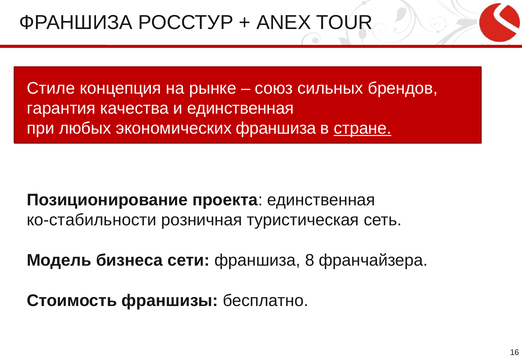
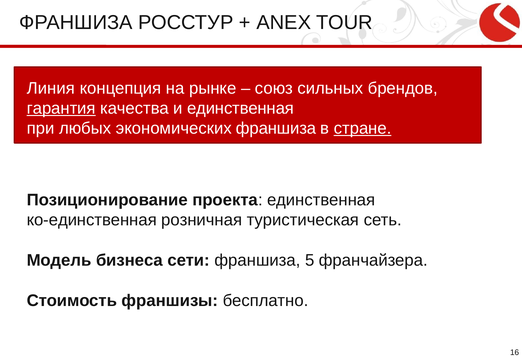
Стиле: Стиле -> Линия (51, 88)
гарантия underline: none -> present (61, 108)
ко-стабильности: ко-стабильности -> ко-единственная (92, 220)
франшиза 8: 8 -> 5 (310, 260)
